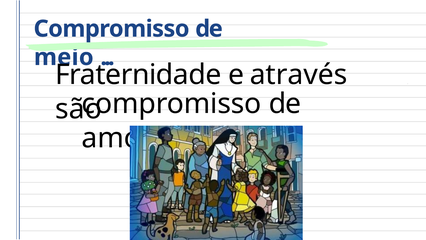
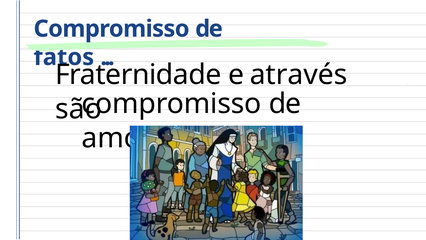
meio: meio -> fatos (64, 57)
